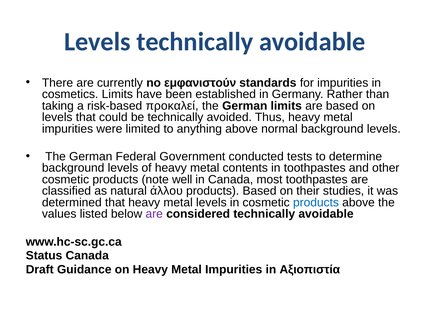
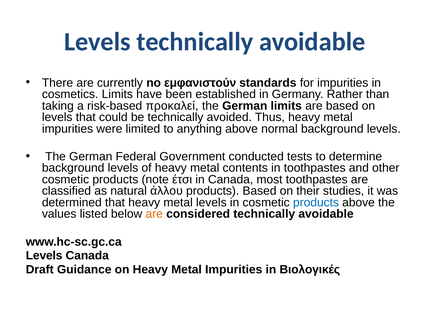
well: well -> έτσι (182, 179)
are colour: purple -> orange (154, 214)
Status: Status -> Levels (44, 255)
Αξιοπιστία: Αξιοπιστία -> Βιολογικές (310, 269)
